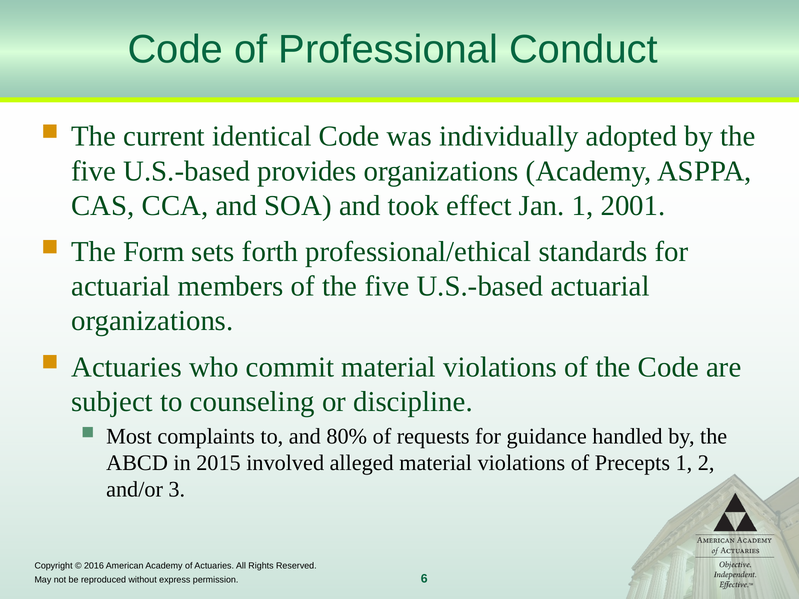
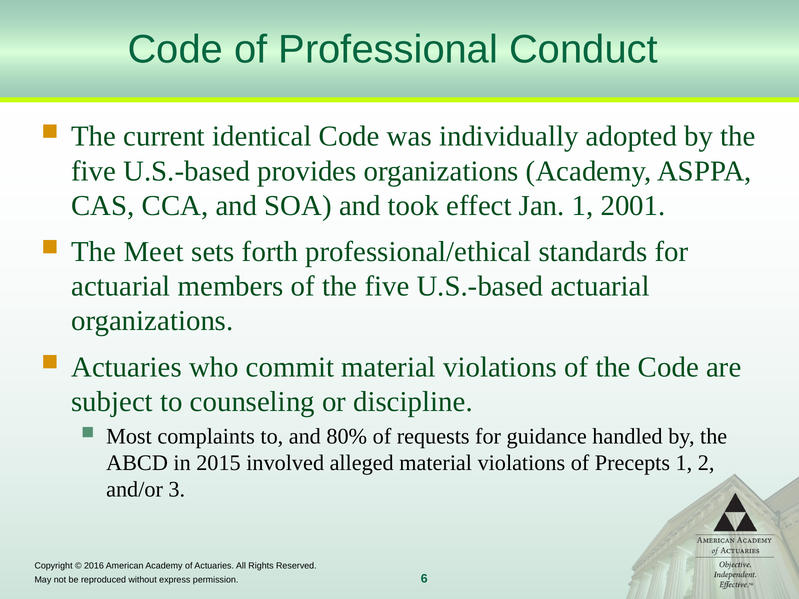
Form: Form -> Meet (154, 252)
